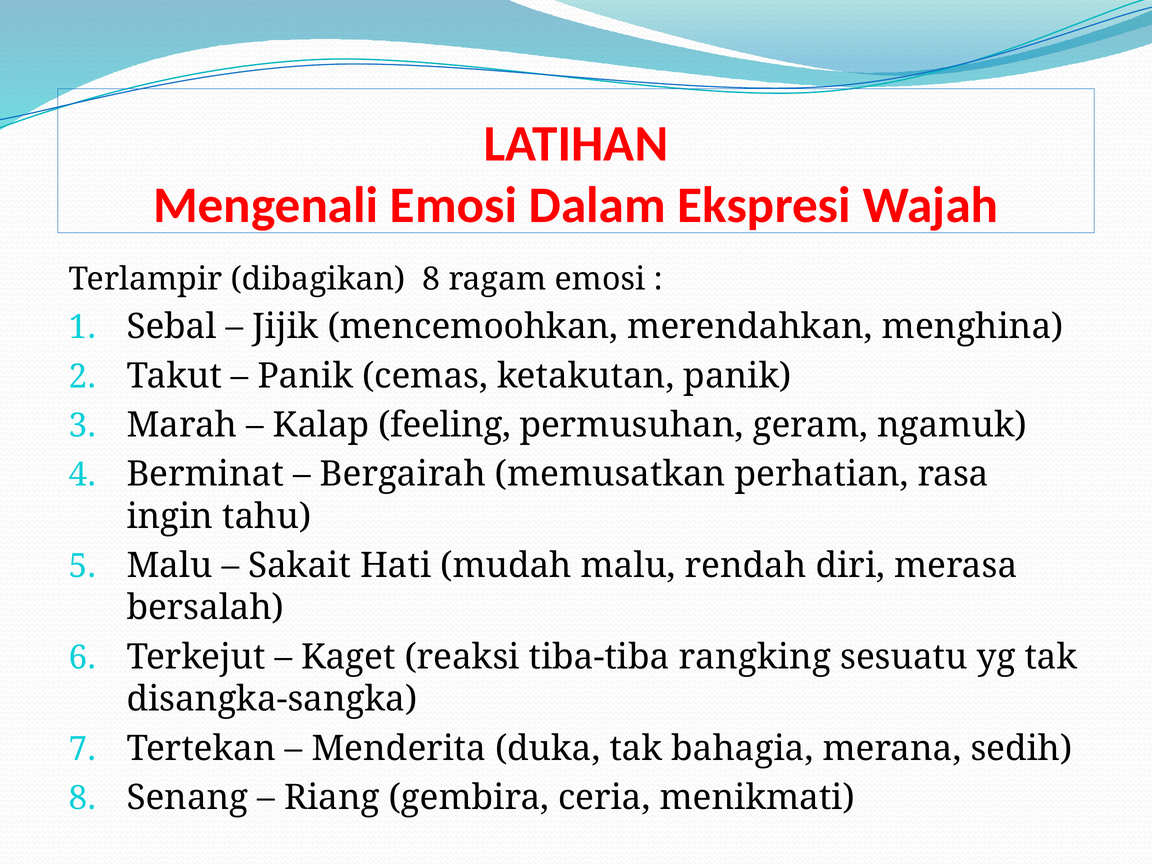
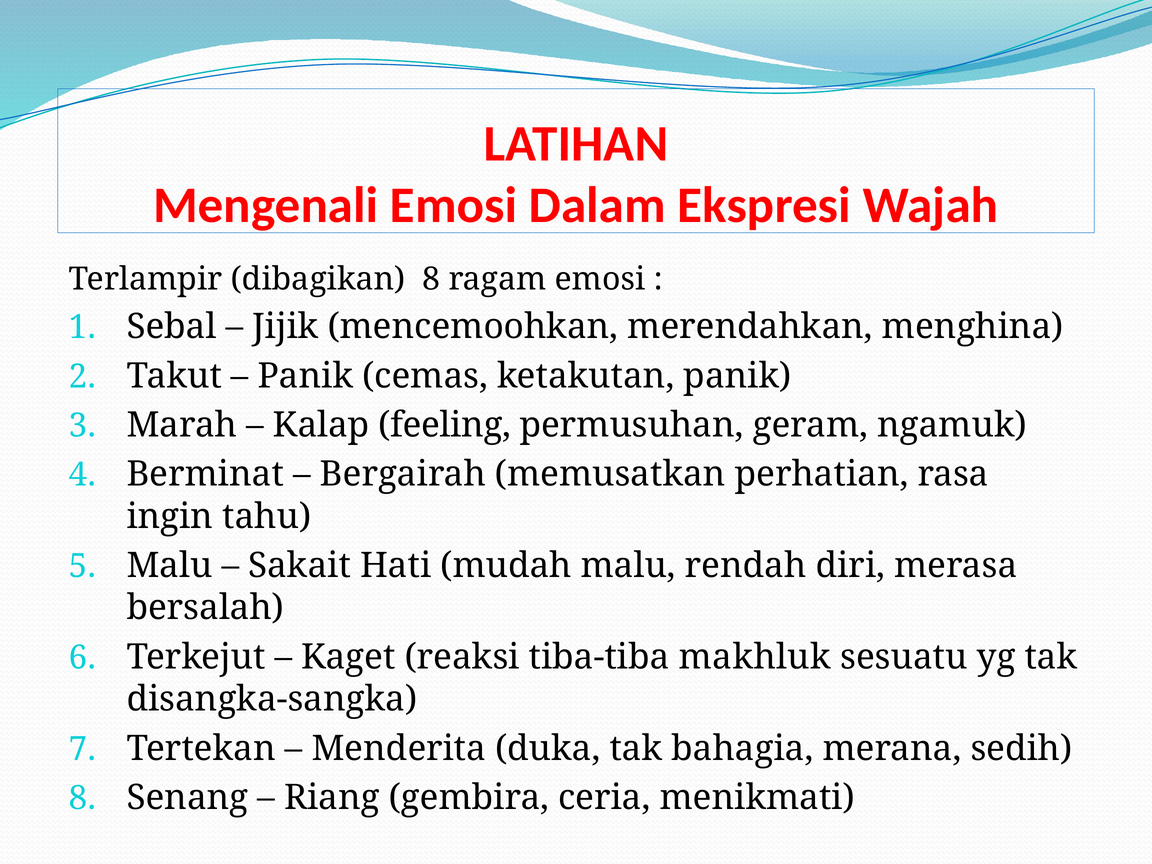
rangking: rangking -> makhluk (755, 657)
